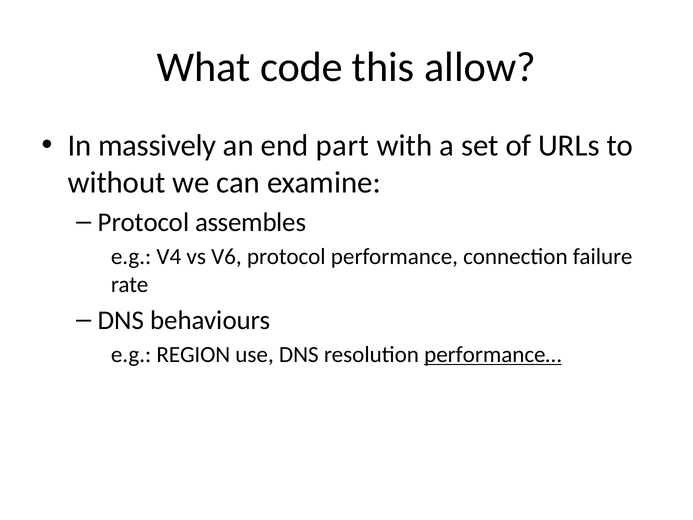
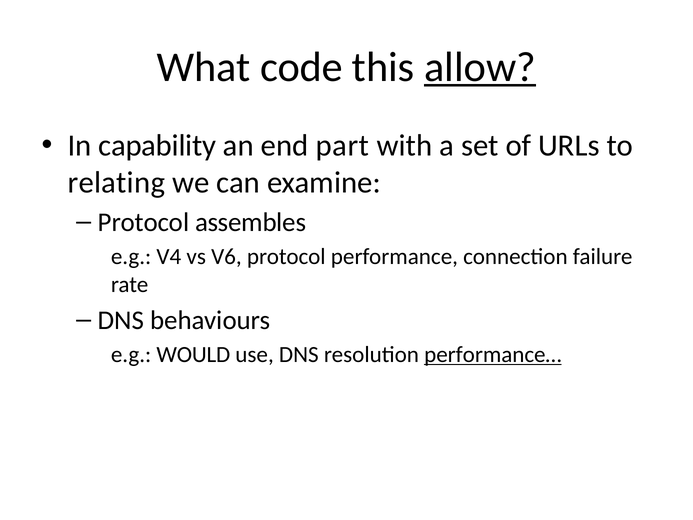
allow underline: none -> present (480, 67)
massively: massively -> capability (157, 145)
without: without -> relating (116, 182)
REGION: REGION -> WOULD (193, 354)
